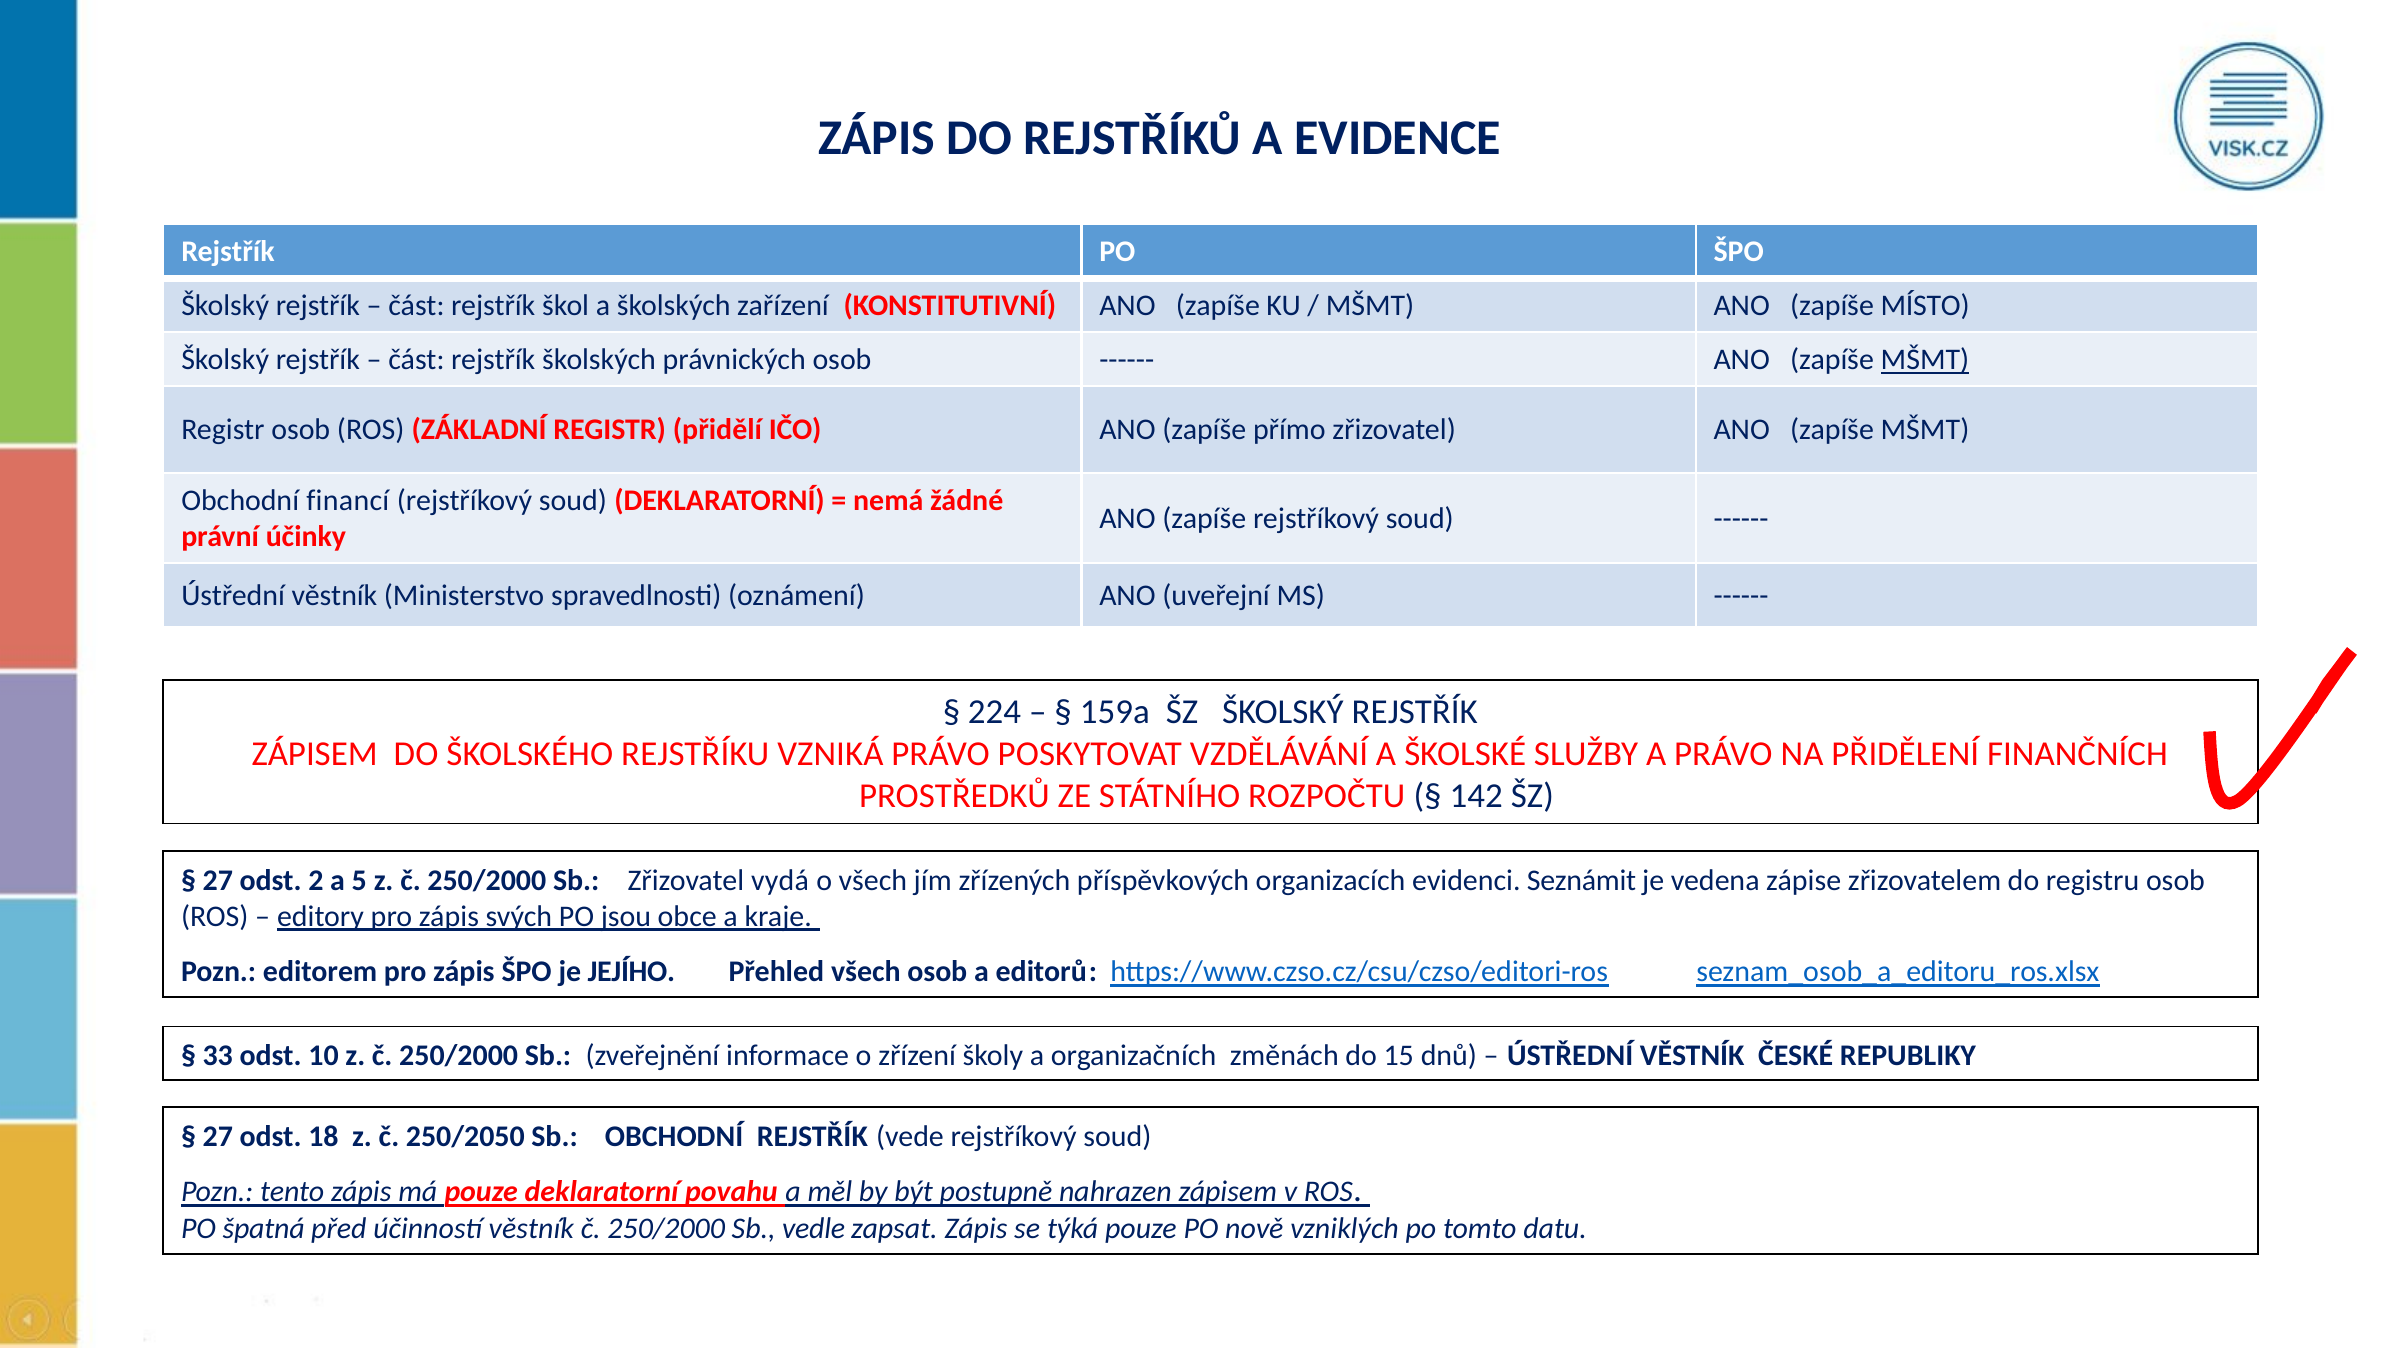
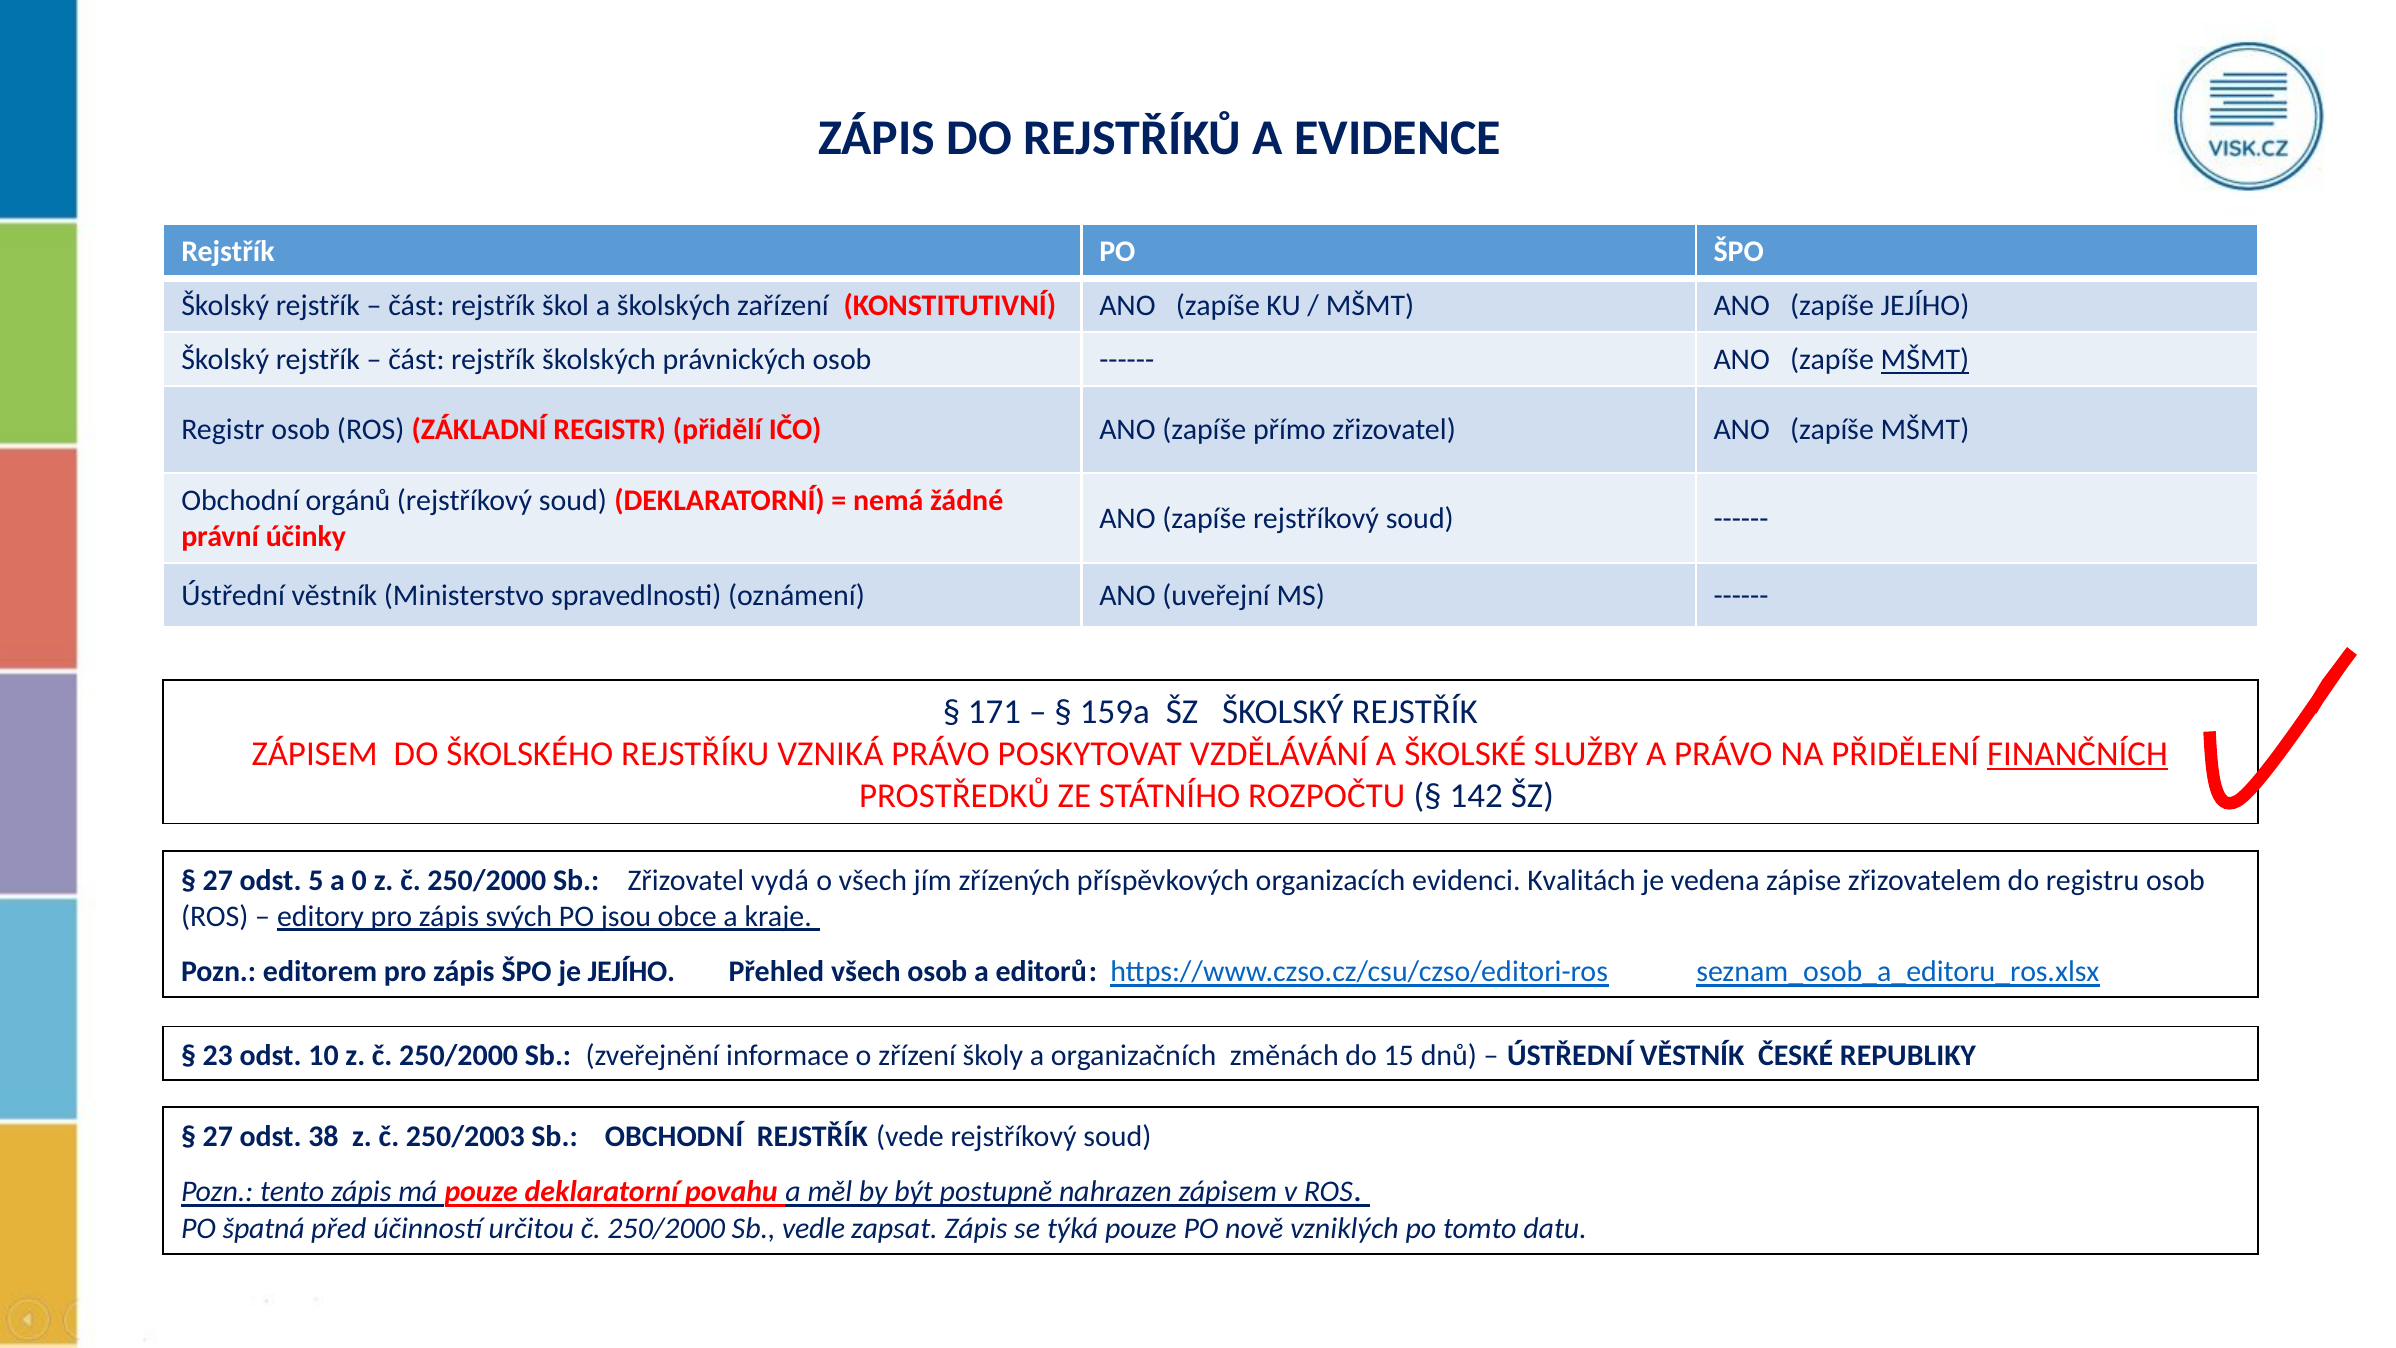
zapíše MÍSTO: MÍSTO -> JEJÍHO (1925, 306)
financí: financí -> orgánů (348, 500)
224: 224 -> 171 (995, 712)
FINANČNÍCH underline: none -> present (2077, 754)
2: 2 -> 5 (316, 880)
5: 5 -> 0 (359, 880)
Seznámit: Seznámit -> Kvalitách (1581, 880)
33: 33 -> 23 (218, 1055)
18: 18 -> 38 (323, 1136)
250/2050: 250/2050 -> 250/2003 (465, 1136)
účinností věstník: věstník -> určitou (531, 1229)
